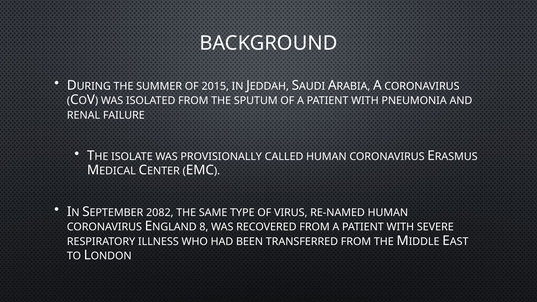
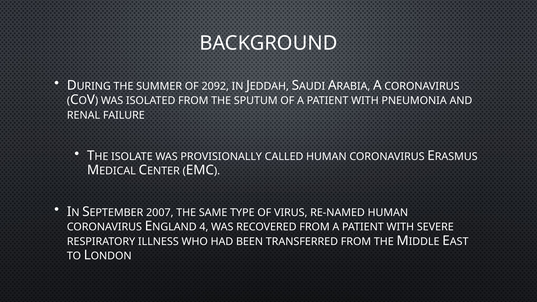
2015: 2015 -> 2092 (215, 86)
2082: 2082 -> 2007 (160, 213)
8: 8 -> 4 (204, 227)
